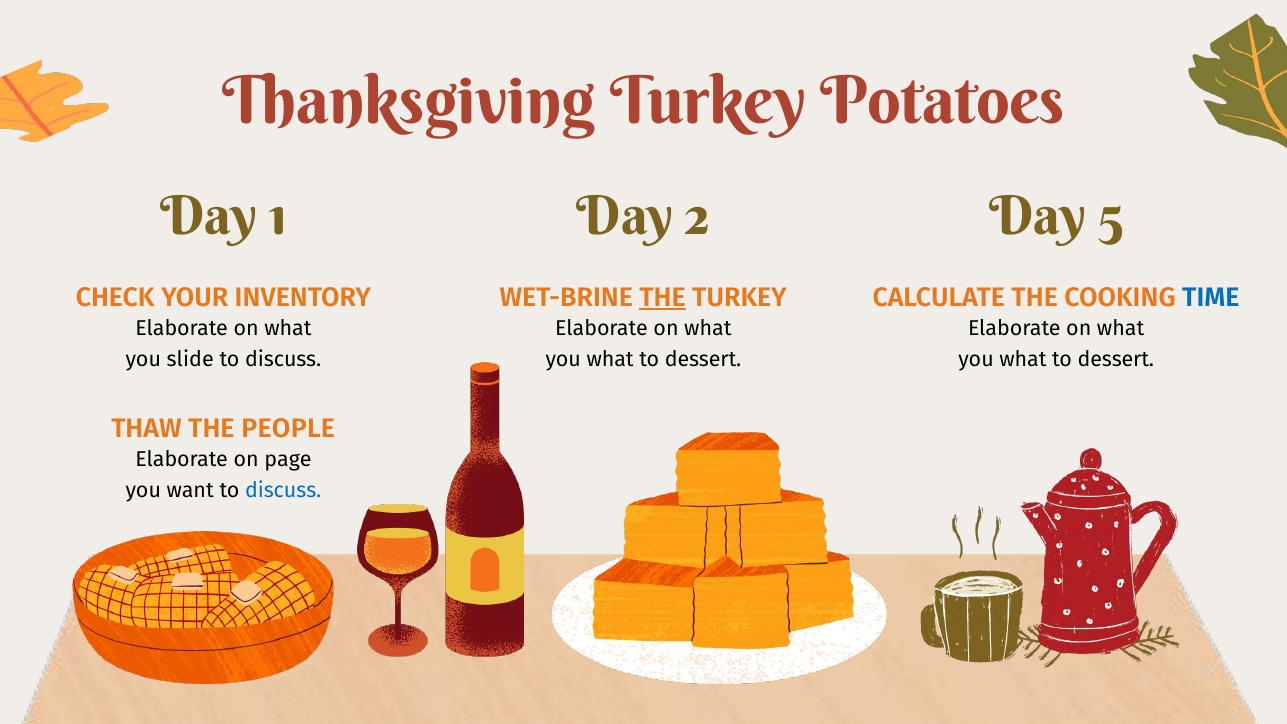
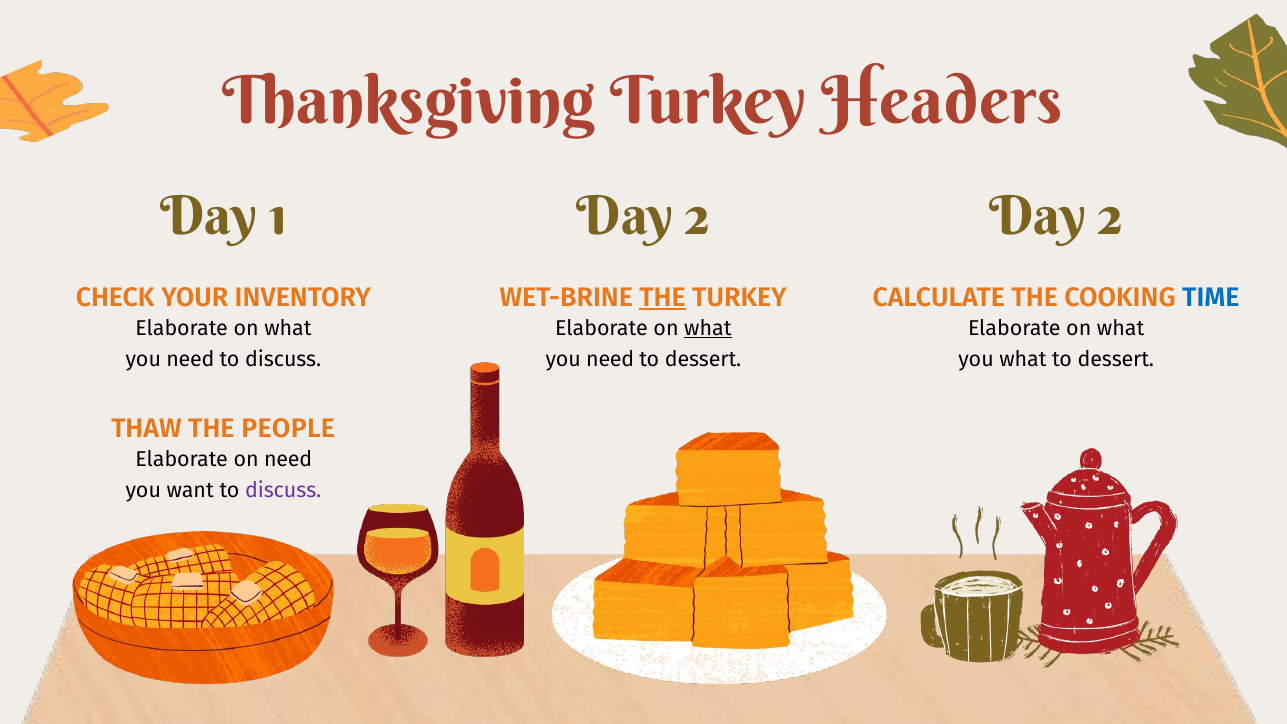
Potatoes: Potatoes -> Headers (942, 101)
5: 5 -> 2 (1111, 217)
what underline: none -> present (708, 328)
slide: slide -> need (190, 359)
what: what -> need (610, 359)
on page: page -> need (288, 459)
discuss colour: blue -> purple (283, 490)
